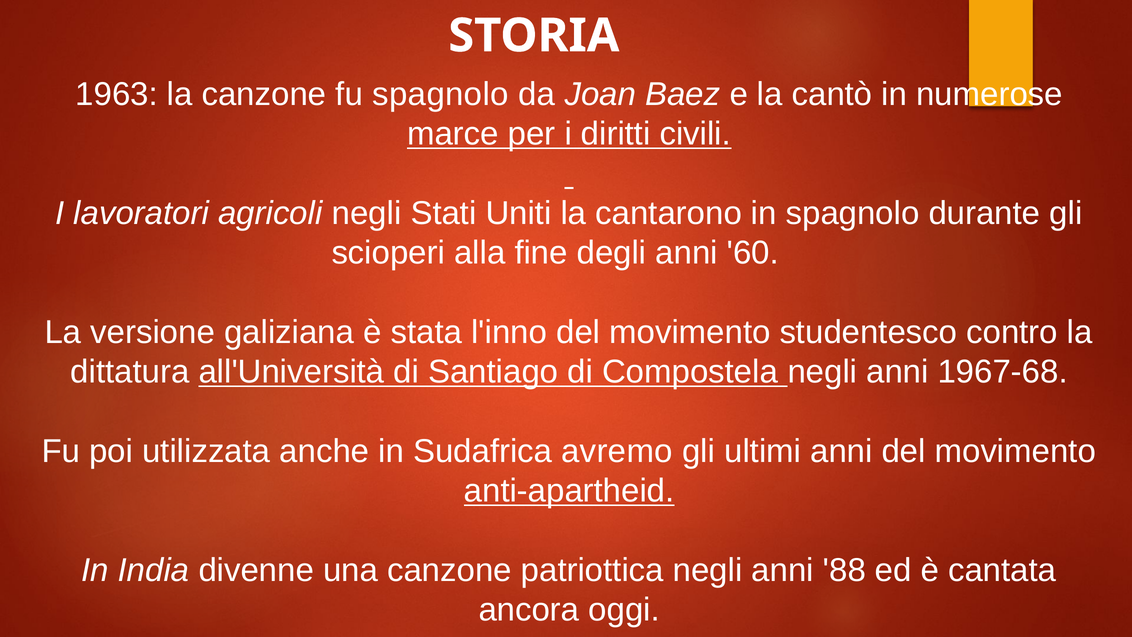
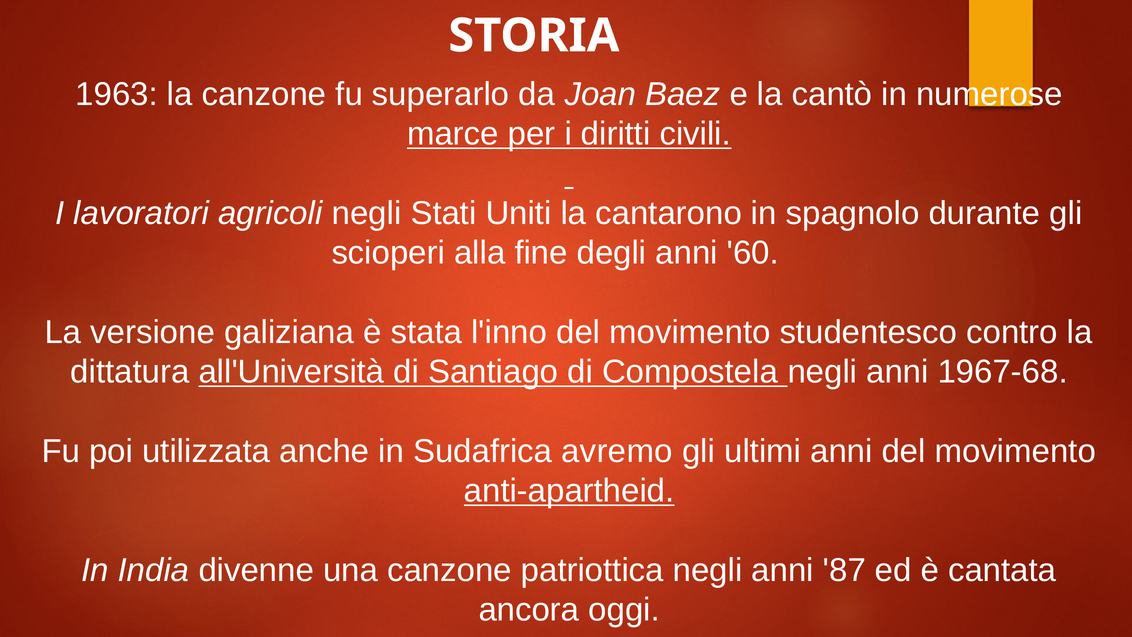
fu spagnolo: spagnolo -> superarlo (441, 94)
88: 88 -> 87 (844, 570)
